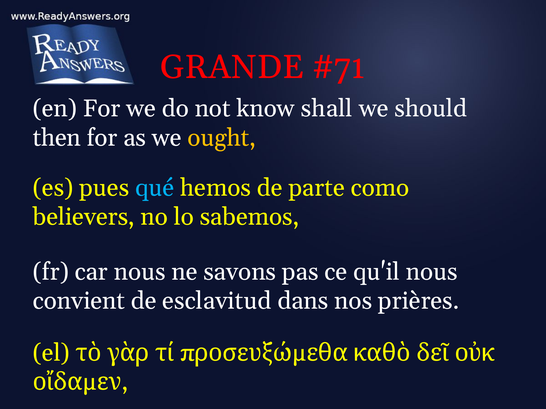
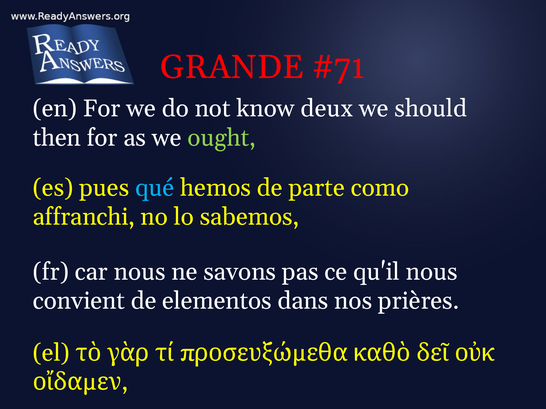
shall: shall -> deux (327, 109)
ought colour: yellow -> light green (222, 138)
believers: believers -> affranchi (84, 217)
esclavitud: esclavitud -> elementos (217, 301)
